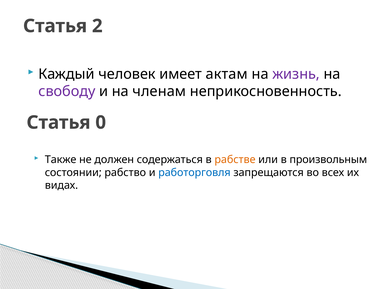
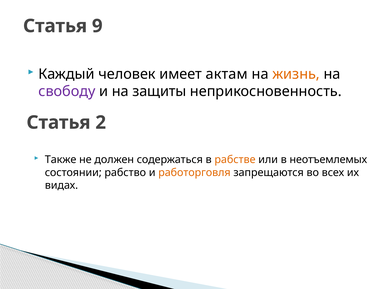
2: 2 -> 9 (97, 26)
жизнь colour: purple -> orange (296, 74)
членам: членам -> защиты (159, 91)
0: 0 -> 2 (101, 122)
произвольным: произвольным -> неотъемлемых (328, 159)
работорговля colour: blue -> orange (194, 172)
